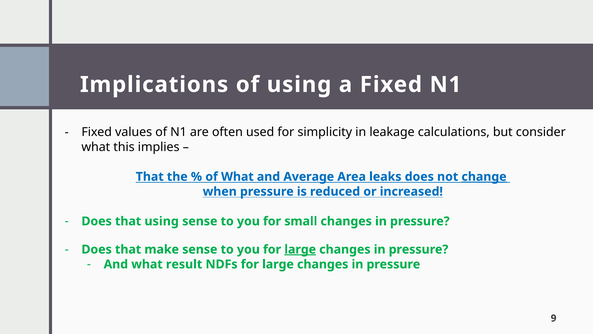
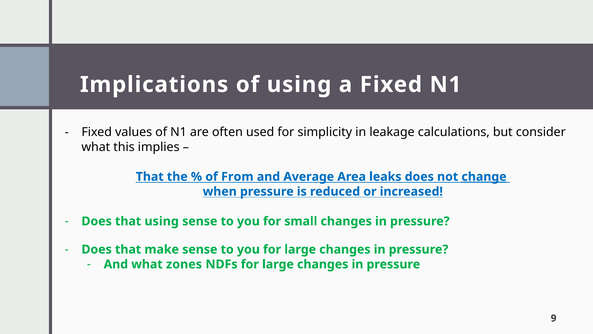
of What: What -> From (237, 176)
large underline: present -> none (300, 249)
result: result -> zones (184, 264)
